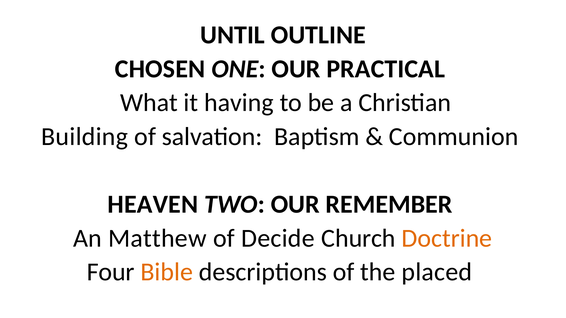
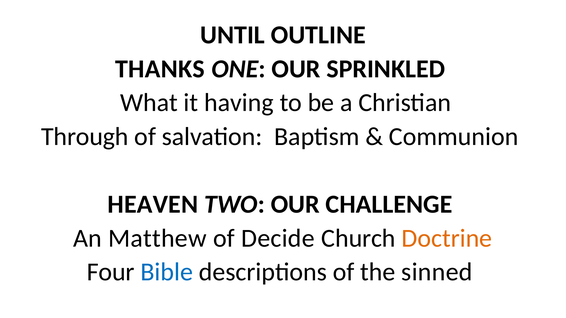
CHOSEN: CHOSEN -> THANKS (160, 69)
PRACTICAL: PRACTICAL -> SPRINKLED (386, 69)
Building: Building -> Through (85, 137)
REMEMBER: REMEMBER -> CHALLENGE (389, 205)
Bible colour: orange -> blue (167, 272)
placed: placed -> sinned (437, 272)
